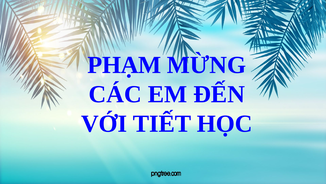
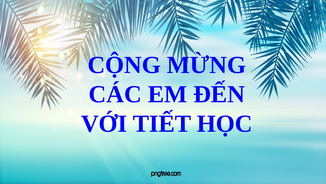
PHẠM: PHẠM -> CỘNG (124, 65)
